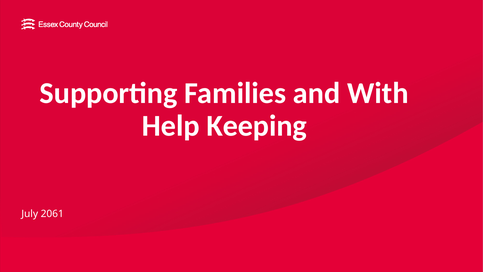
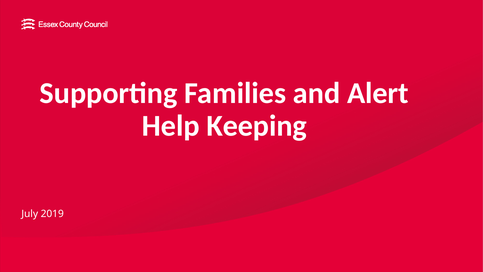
With: With -> Alert (378, 93)
2061: 2061 -> 2019 (52, 214)
